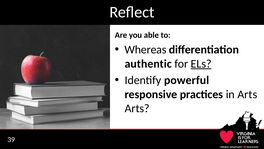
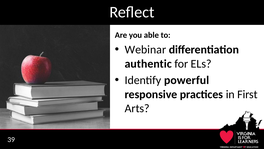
Whereas: Whereas -> Webinar (145, 49)
ELs underline: present -> none (201, 64)
in Arts: Arts -> First (247, 94)
